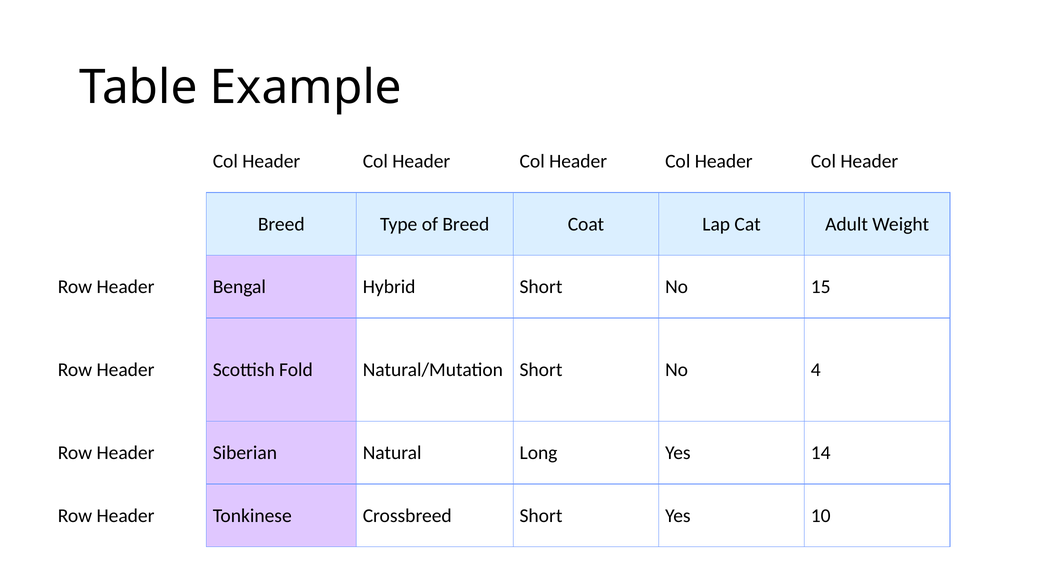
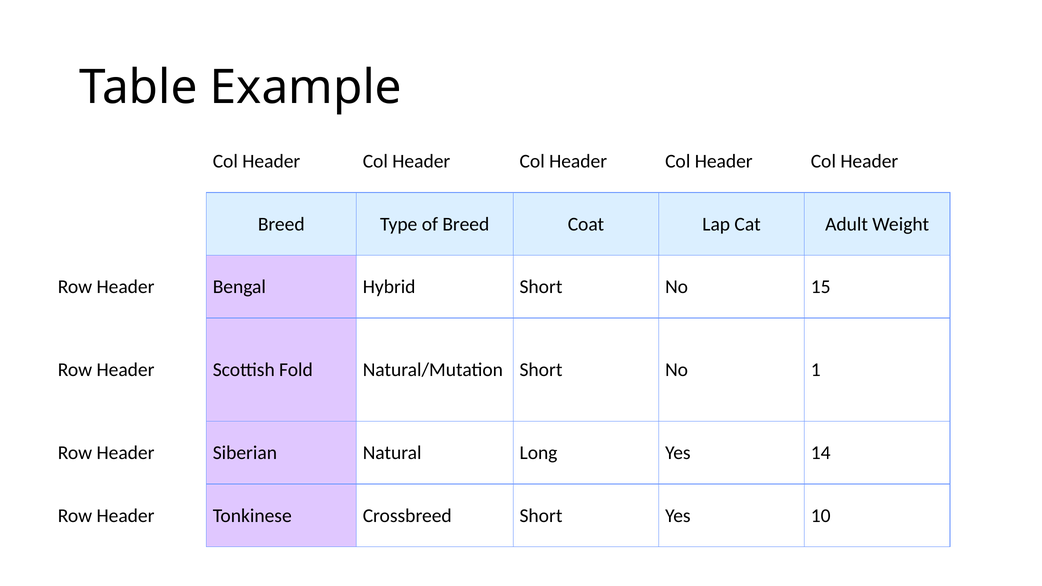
4: 4 -> 1 (816, 370)
